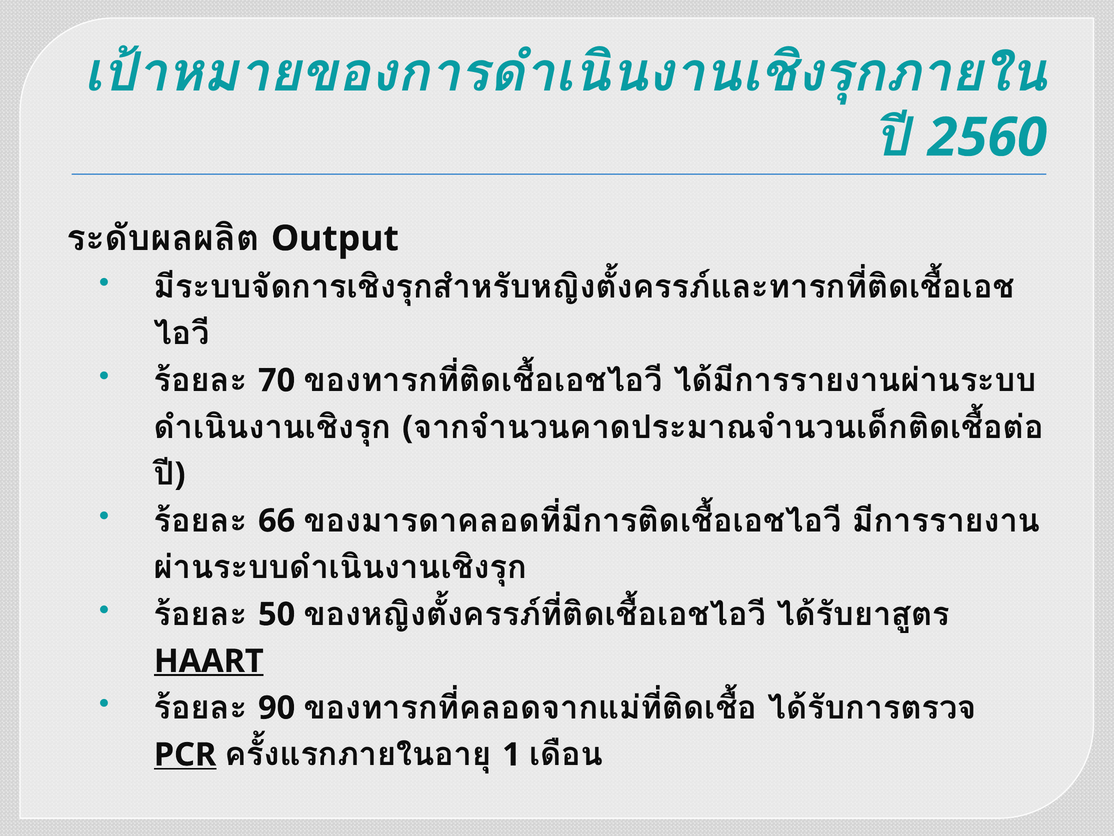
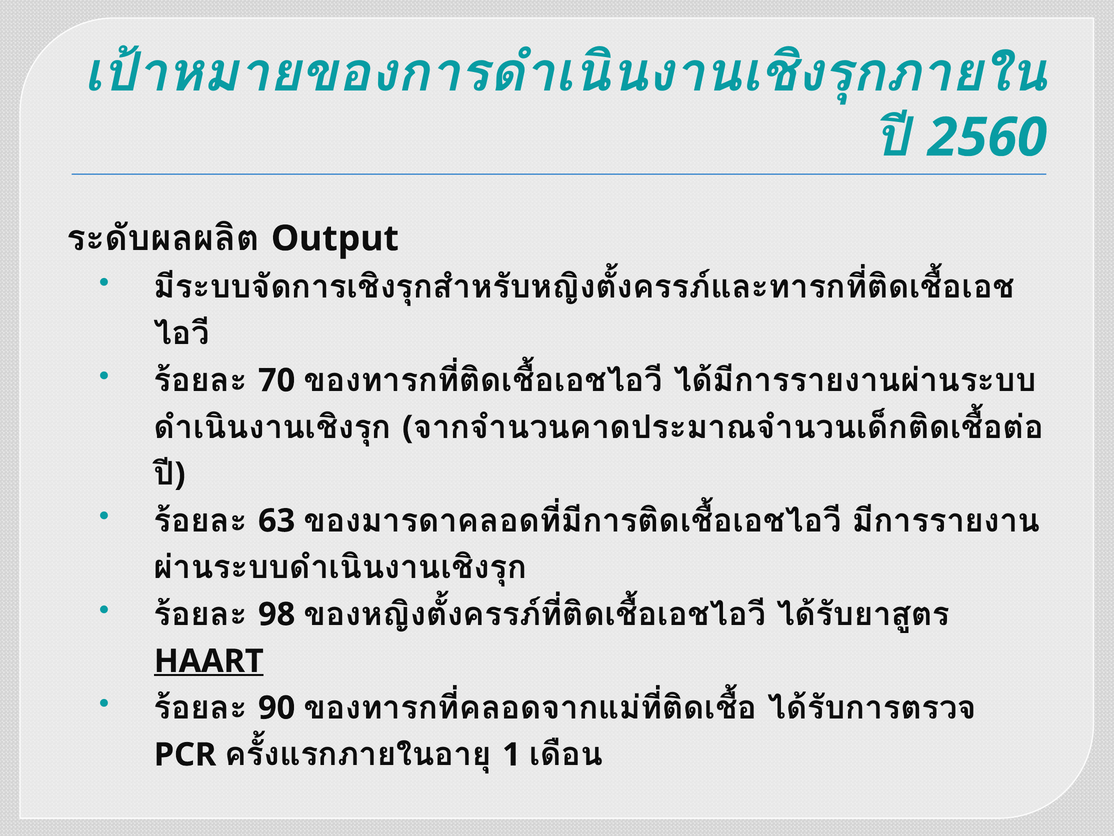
66: 66 -> 63 (277, 521)
50: 50 -> 98 (277, 614)
PCR underline: present -> none (185, 754)
